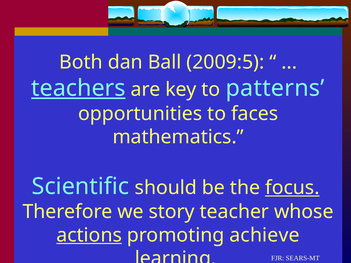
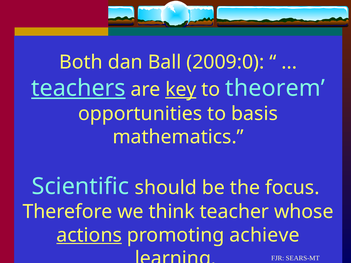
2009:5: 2009:5 -> 2009:0 (225, 62)
key underline: none -> present (181, 90)
patterns: patterns -> theorem (275, 88)
faces: faces -> basis (255, 114)
focus underline: present -> none (292, 188)
story: story -> think (172, 212)
